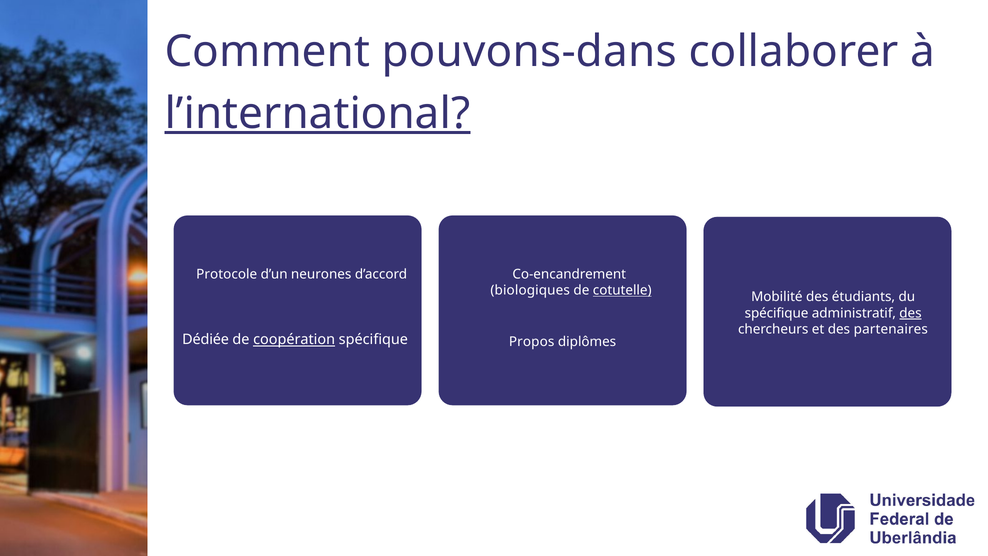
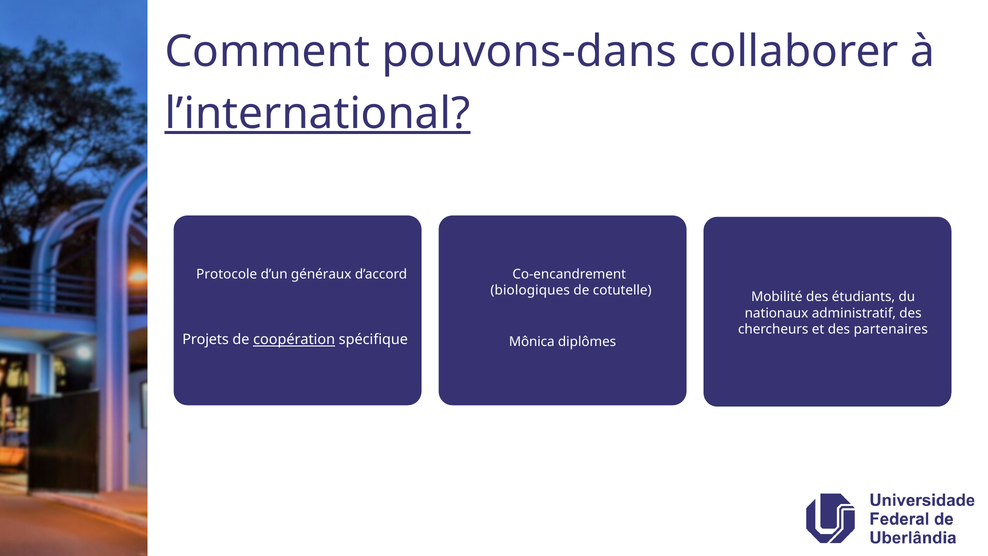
neurones: neurones -> généraux (321, 274)
cotutelle underline: present -> none (622, 290)
spécifique: spécifique -> nationaux (776, 313)
des underline: present -> none (910, 313)
Dédiée: Dédiée -> Projets (206, 340)
Propos: Propos -> Mônica (532, 342)
